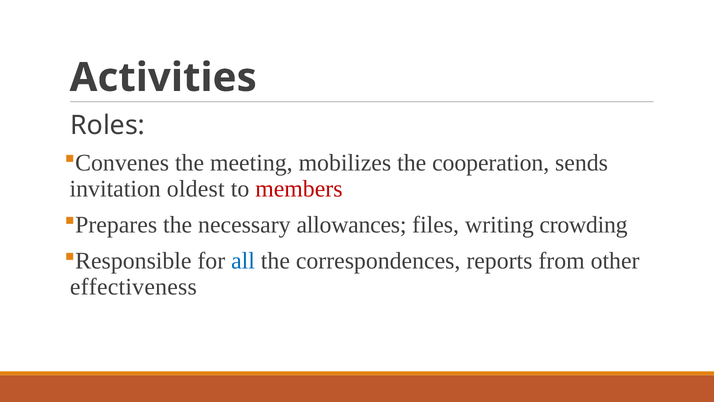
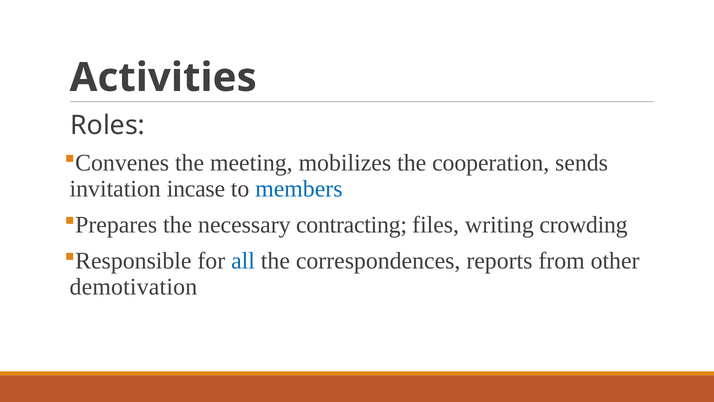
oldest: oldest -> incase (196, 189)
members colour: red -> blue (299, 189)
allowances: allowances -> contracting (352, 225)
effectiveness: effectiveness -> demotivation (133, 287)
